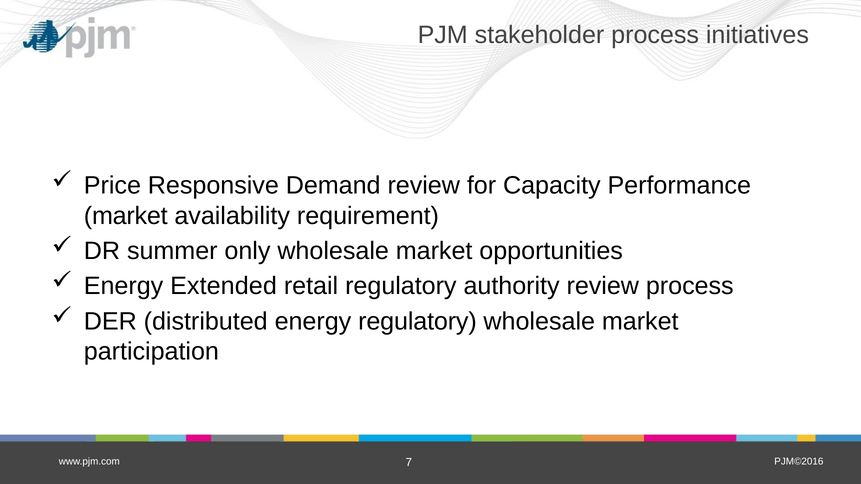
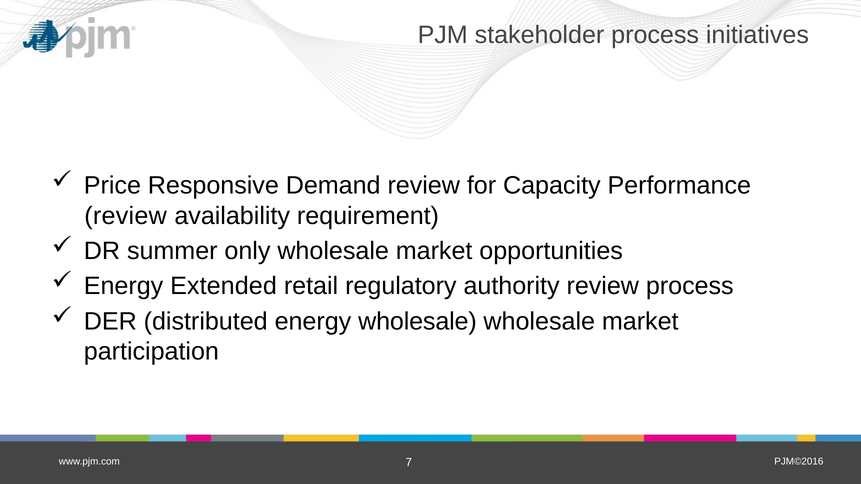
market: market -> review (126, 216)
energy regulatory: regulatory -> wholesale (417, 322)
